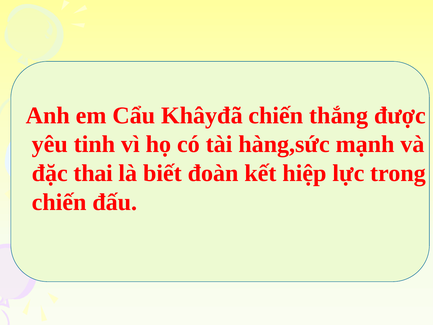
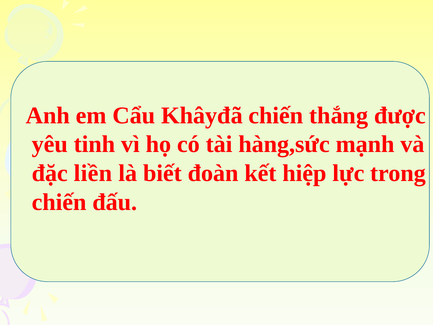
thai: thai -> liền (93, 173)
